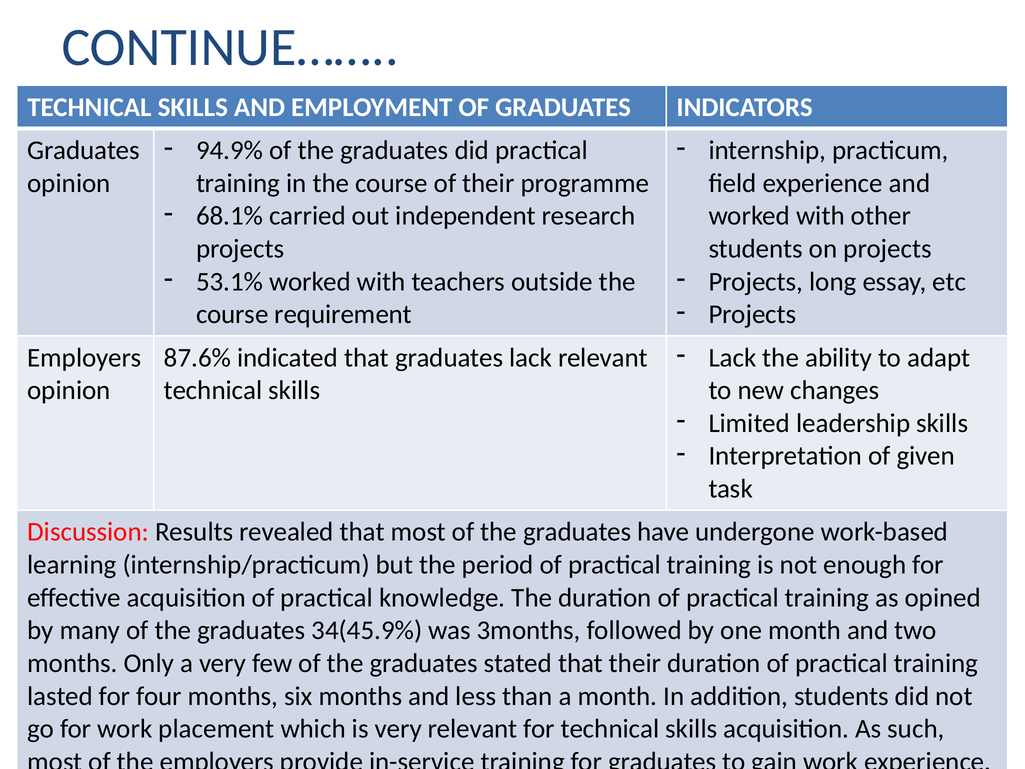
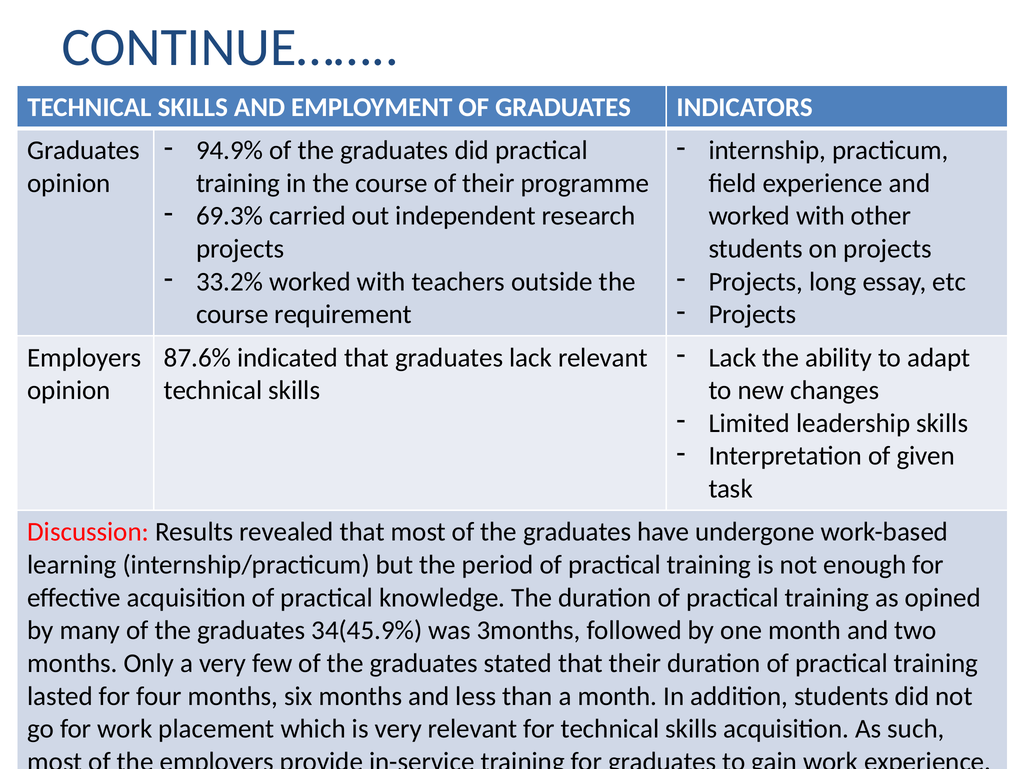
68.1%: 68.1% -> 69.3% (230, 216)
53.1%: 53.1% -> 33.2% (230, 282)
